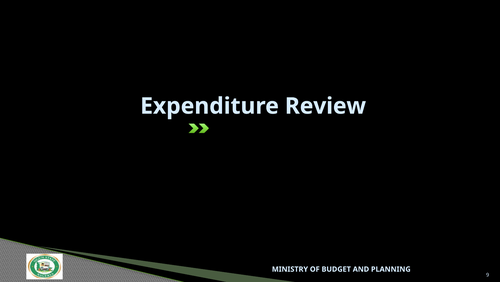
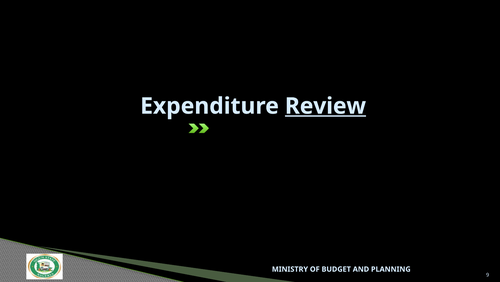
Review underline: none -> present (325, 106)
